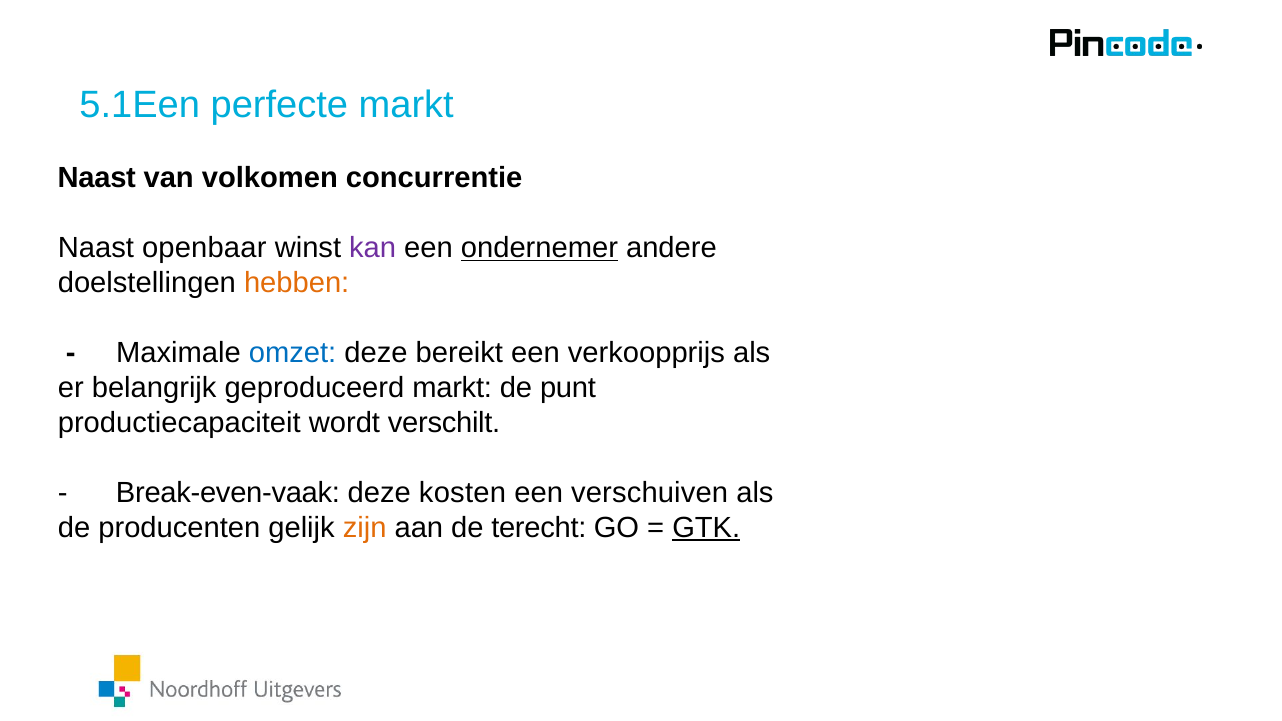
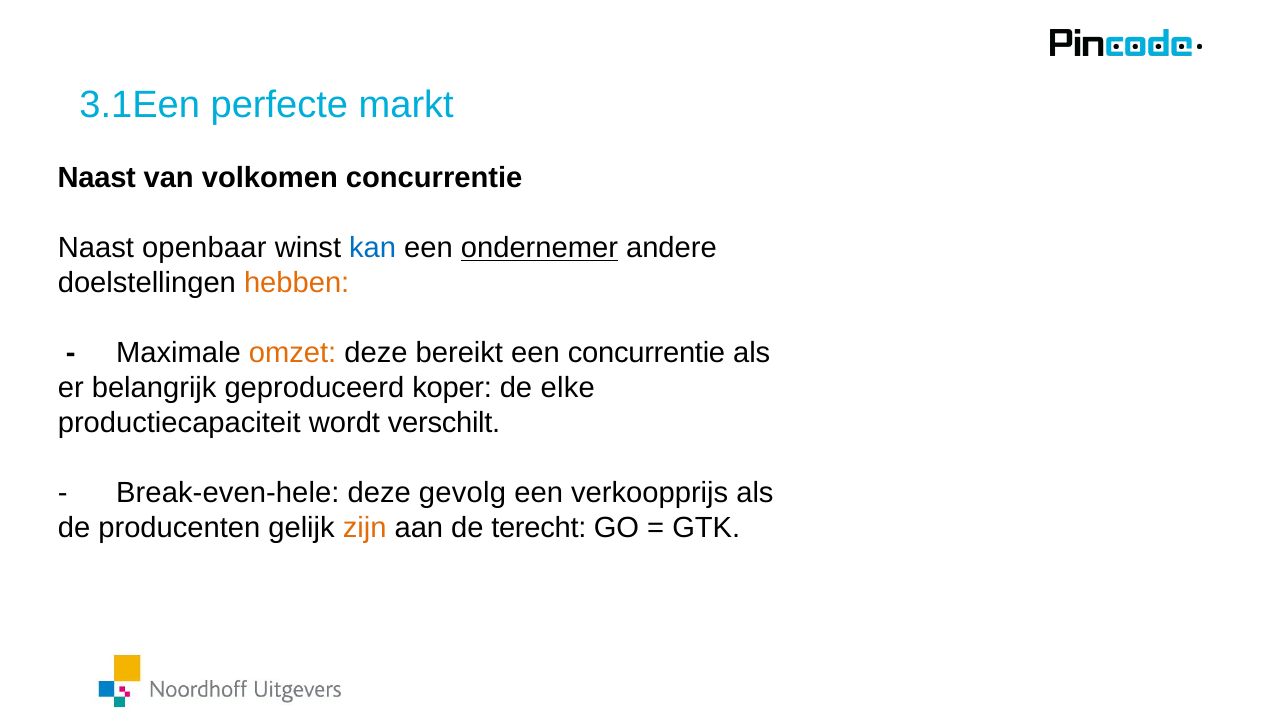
5.1Een: 5.1Een -> 3.1Een (140, 105)
kan colour: purple -> blue (373, 248)
omzet colour: blue -> orange (293, 353)
een verkoopprijs: verkoopprijs -> concurrentie (647, 353)
geproduceerd markt: markt -> koper (452, 388)
punt: punt -> elke (568, 388)
Break-even-vaak: Break-even-vaak -> Break-even-hele (228, 493)
kosten: kosten -> gevolg (463, 493)
verschuiven: verschuiven -> verkoopprijs (650, 493)
GTK underline: present -> none (706, 528)
